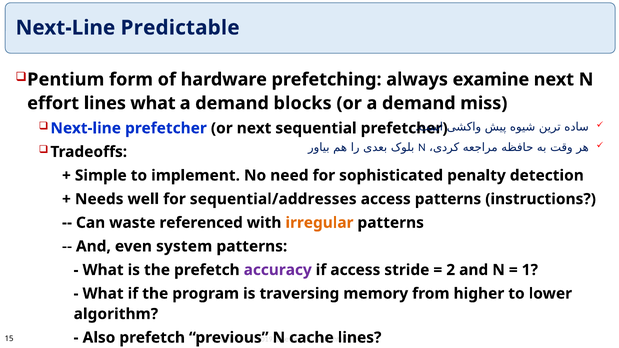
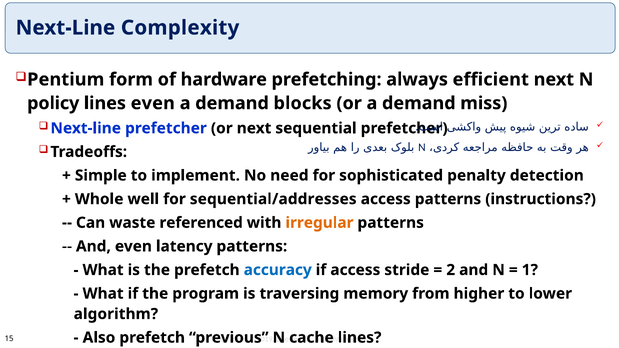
Predictable: Predictable -> Complexity (180, 28)
examine: examine -> efficient (491, 80)
effort: effort -> policy (53, 103)
lines what: what -> even (153, 103)
Needs: Needs -> Whole (99, 199)
system: system -> latency (184, 246)
accuracy colour: purple -> blue (278, 270)
